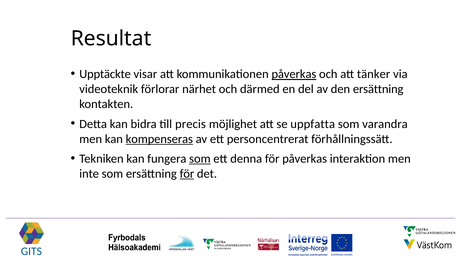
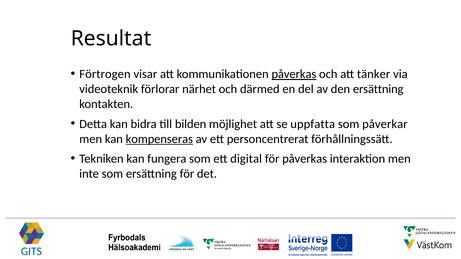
Upptäckte: Upptäckte -> Förtrogen (105, 74)
precis: precis -> bilden (191, 124)
varandra: varandra -> påverkar (385, 124)
som underline: present -> none (200, 159)
denna: denna -> digital (246, 159)
för underline: present -> none (187, 174)
